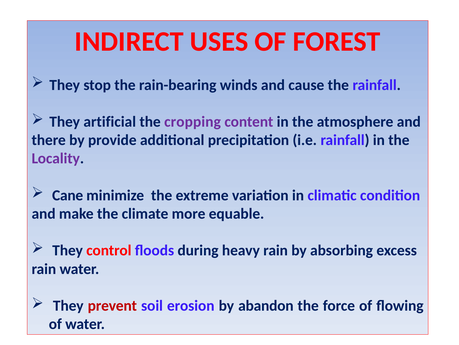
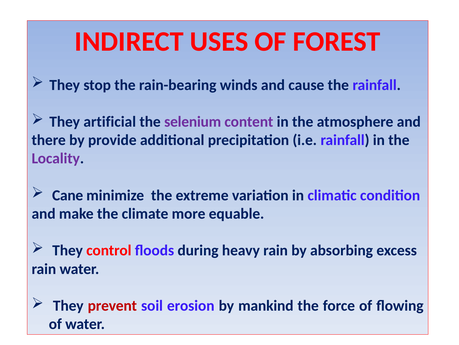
cropping: cropping -> selenium (193, 122)
abandon: abandon -> mankind (266, 305)
